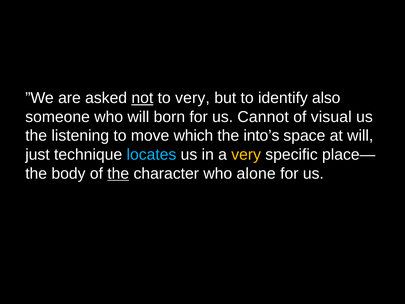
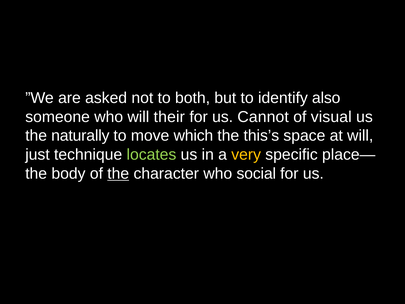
not underline: present -> none (142, 98)
to very: very -> both (193, 98)
born: born -> their (169, 117)
listening: listening -> naturally (80, 136)
into’s: into’s -> this’s (261, 136)
locates colour: light blue -> light green (151, 155)
alone: alone -> social (256, 173)
